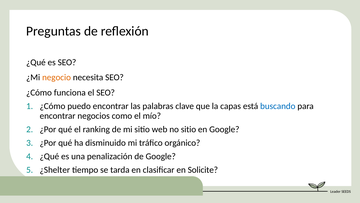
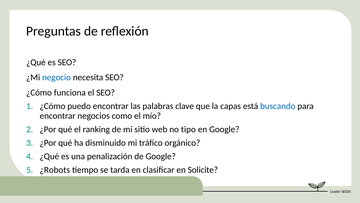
negocio colour: orange -> blue (57, 77)
no sitio: sitio -> tipo (188, 129)
¿Shelter: ¿Shelter -> ¿Robots (55, 169)
